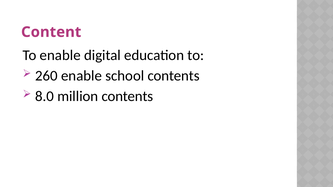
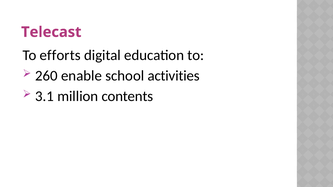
Content: Content -> Telecast (51, 32)
To enable: enable -> efforts (60, 55)
school contents: contents -> activities (174, 76)
8.0: 8.0 -> 3.1 (45, 96)
